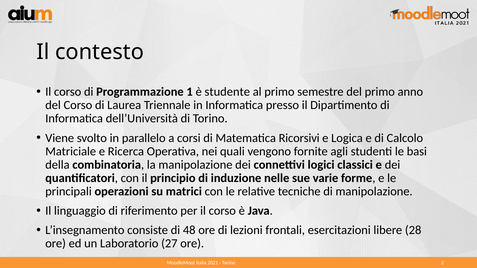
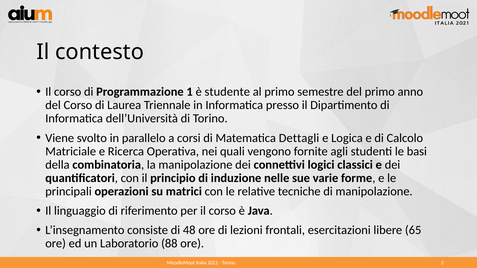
Ricorsivi: Ricorsivi -> Dettagli (299, 138)
28: 28 -> 65 (413, 230)
27: 27 -> 88 (169, 244)
